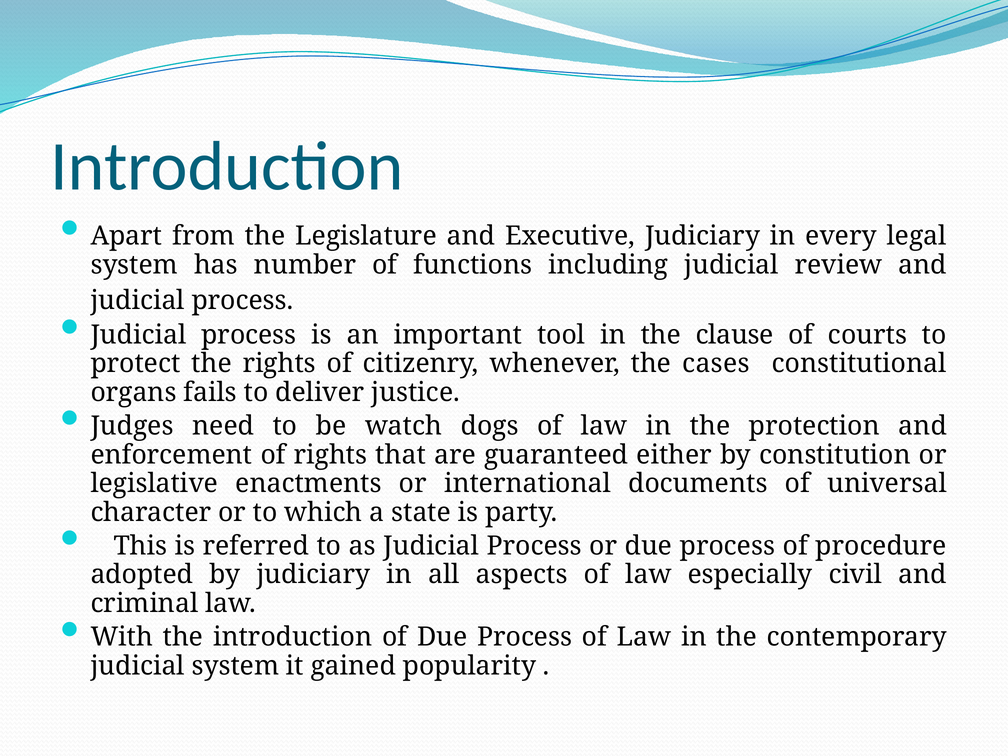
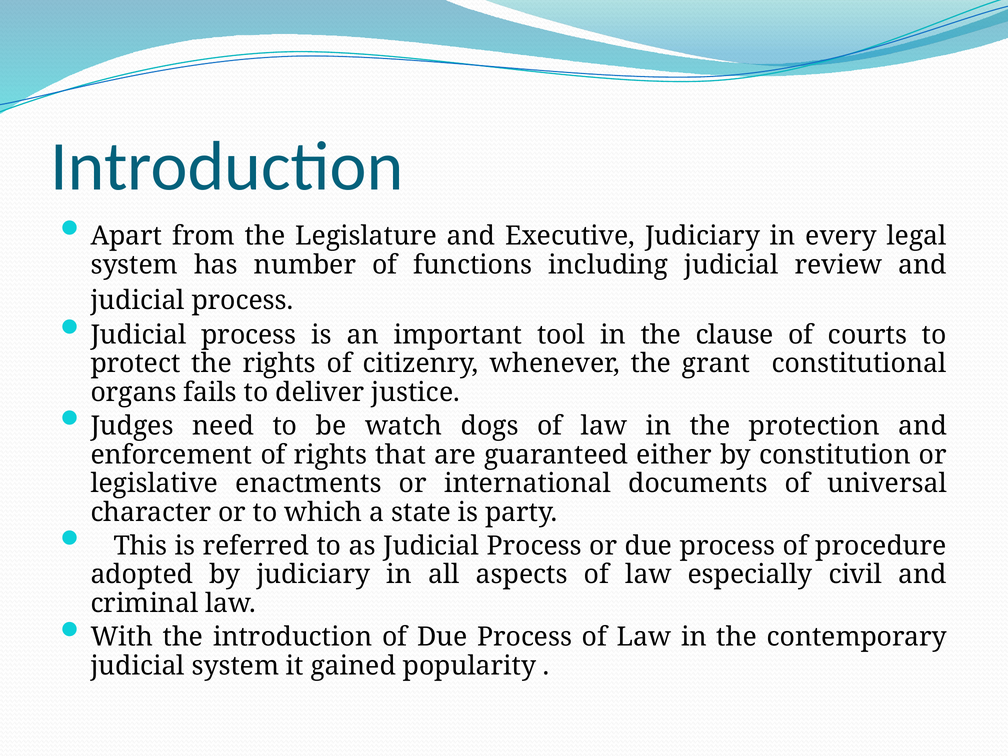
cases: cases -> grant (716, 364)
